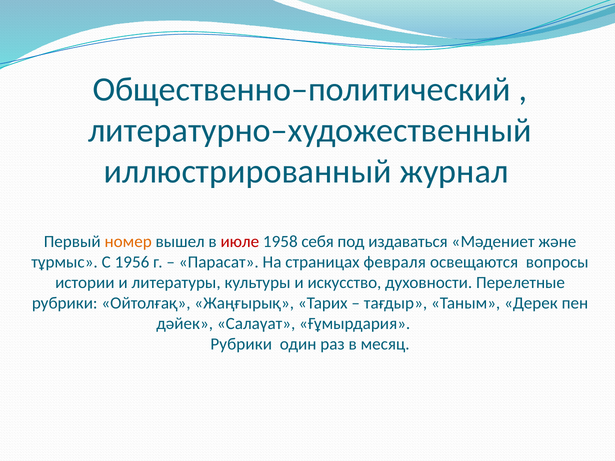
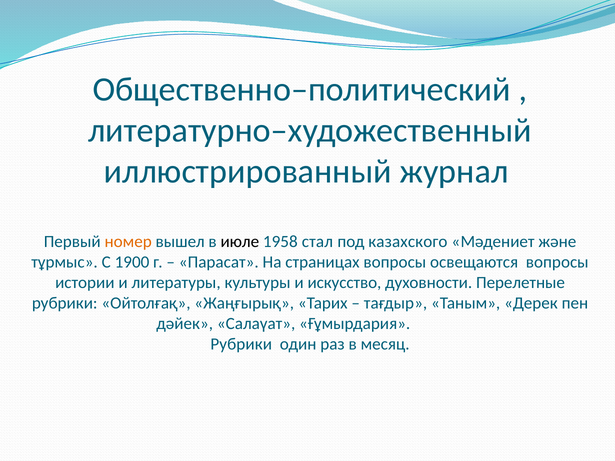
июле colour: red -> black (240, 242)
себя: себя -> стал (317, 242)
издаваться: издаваться -> казахского (408, 242)
1956: 1956 -> 1900 (132, 262)
страницах февраля: февраля -> вопросы (395, 262)
